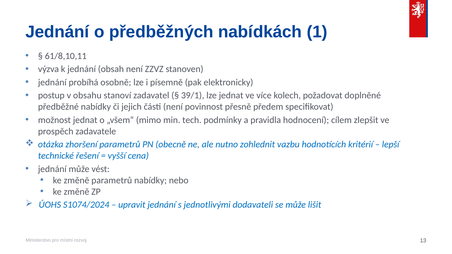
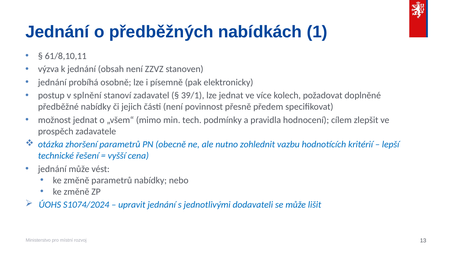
obsahu: obsahu -> splnění (87, 96)
